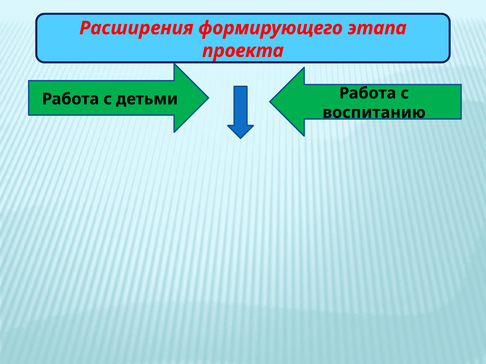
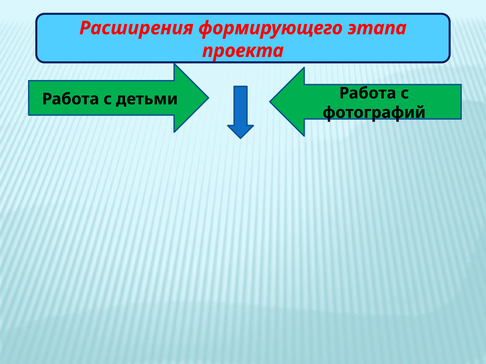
воспитанию: воспитанию -> фотографий (374, 113)
